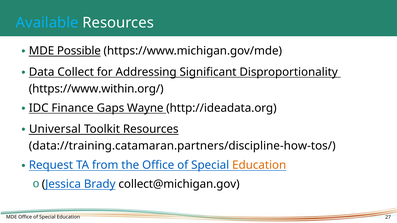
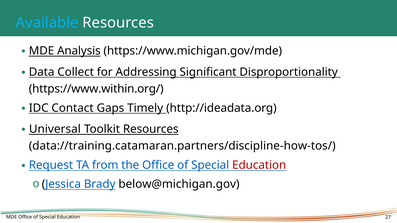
Possible: Possible -> Analysis (79, 51)
Finance: Finance -> Contact (73, 108)
Wayne: Wayne -> Timely (145, 108)
Education colour: orange -> red (259, 165)
collect@michigan.gov: collect@michigan.gov -> below@michigan.gov (179, 184)
